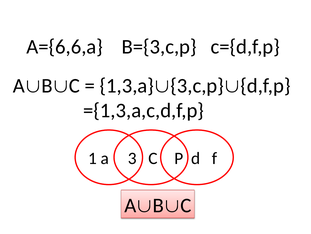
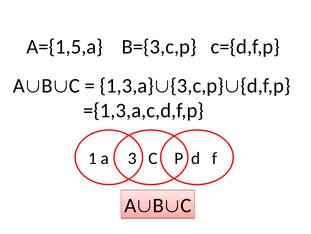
A={6,6,a: A={6,6,a -> A={1,5,a (65, 47)
